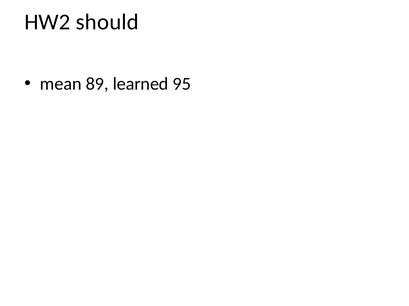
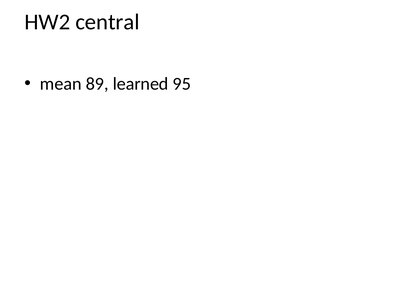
should: should -> central (108, 22)
